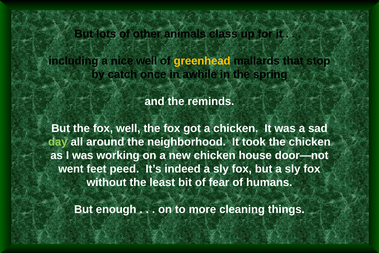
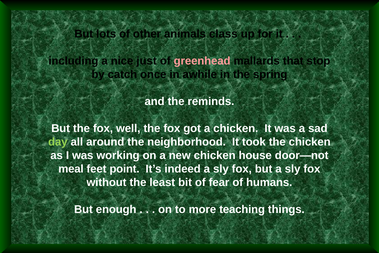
nice well: well -> just (147, 61)
greenhead colour: yellow -> pink (202, 61)
went: went -> meal (71, 169)
peed: peed -> point (125, 169)
cleaning: cleaning -> teaching (242, 209)
